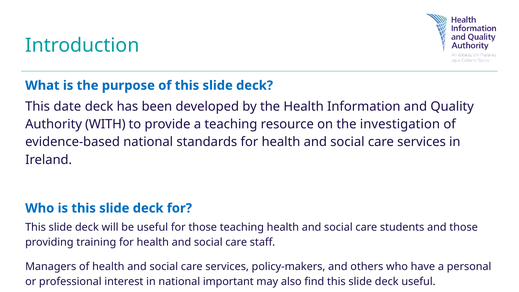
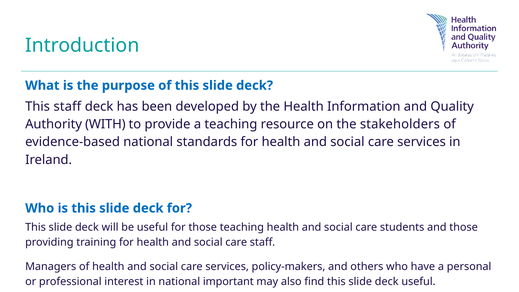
This date: date -> staff (67, 106)
investigation: investigation -> stakeholders (400, 124)
